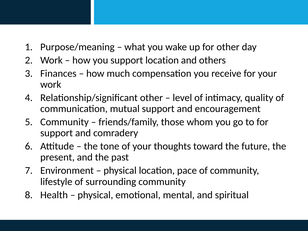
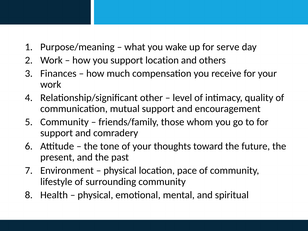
for other: other -> serve (228, 47)
